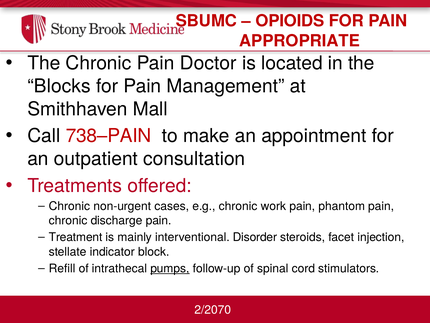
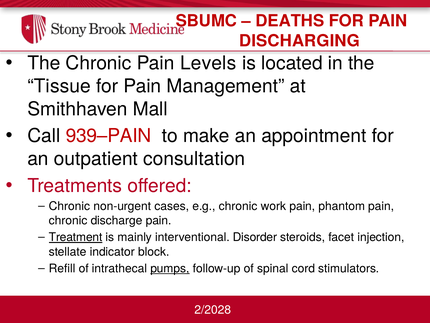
OPIOIDS: OPIOIDS -> DEATHS (290, 21)
APPROPRIATE: APPROPRIATE -> DISCHARGING (300, 41)
Doctor: Doctor -> Levels (208, 63)
Blocks: Blocks -> Tissue (59, 86)
738–PAIN: 738–PAIN -> 939–PAIN (109, 136)
Treatment underline: none -> present (76, 237)
2/2070: 2/2070 -> 2/2028 (213, 309)
